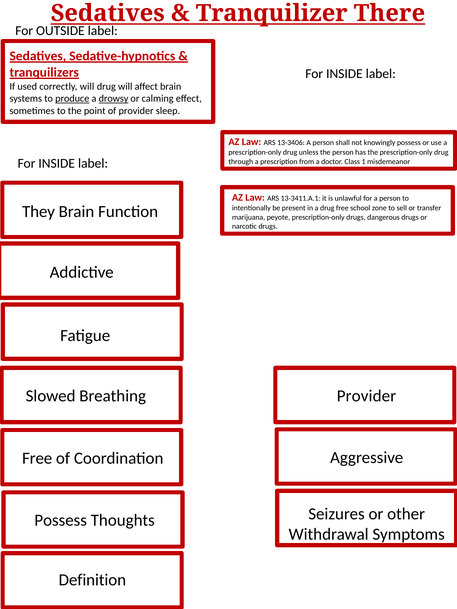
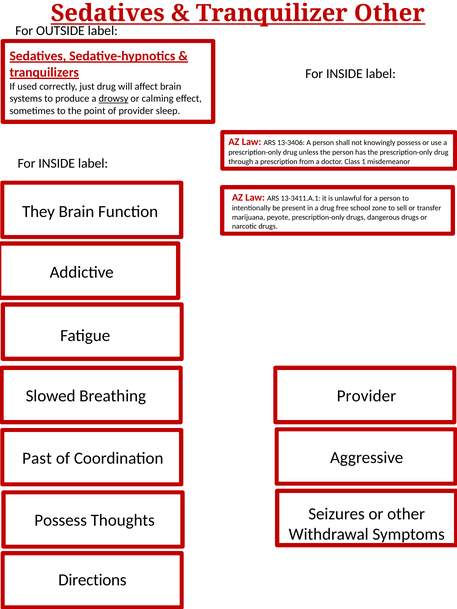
Tranquilizer There: There -> Other (389, 13)
correctly will: will -> just (87, 86)
produce underline: present -> none (72, 99)
Free: Free -> Past (37, 458)
Definition: Definition -> Directions (92, 580)
